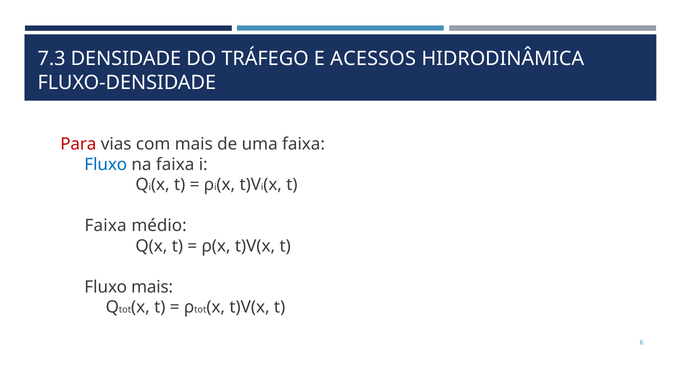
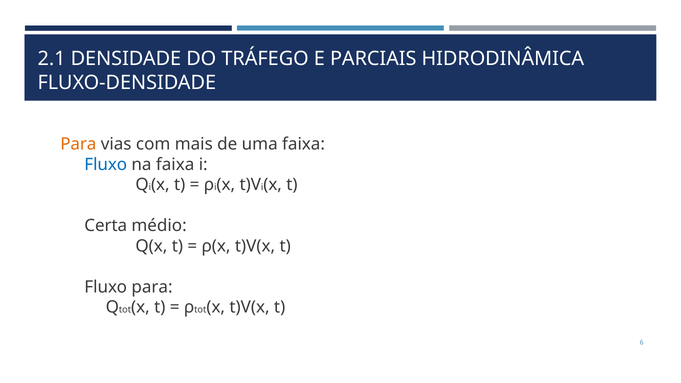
7.3: 7.3 -> 2.1 (52, 59)
ACESSOS: ACESSOS -> PARCIAIS (373, 59)
Para colour: red -> orange (78, 144)
Faixa: Faixa -> Certa (106, 226)
Fluxo mais: mais -> para (152, 287)
